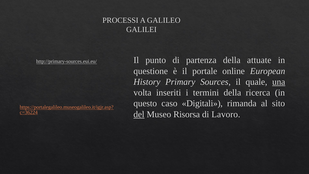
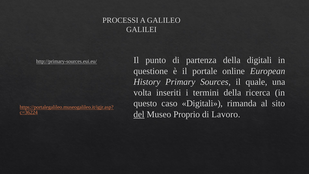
della attuate: attuate -> digitali (259, 60)
una underline: present -> none (279, 82)
Risorsa: Risorsa -> Proprio (187, 114)
